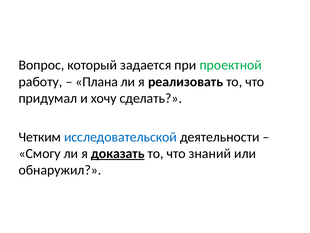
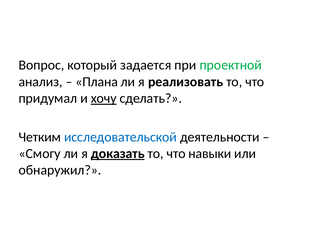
работу: работу -> анализ (41, 82)
хочу underline: none -> present (104, 98)
знаний: знаний -> навыки (210, 153)
